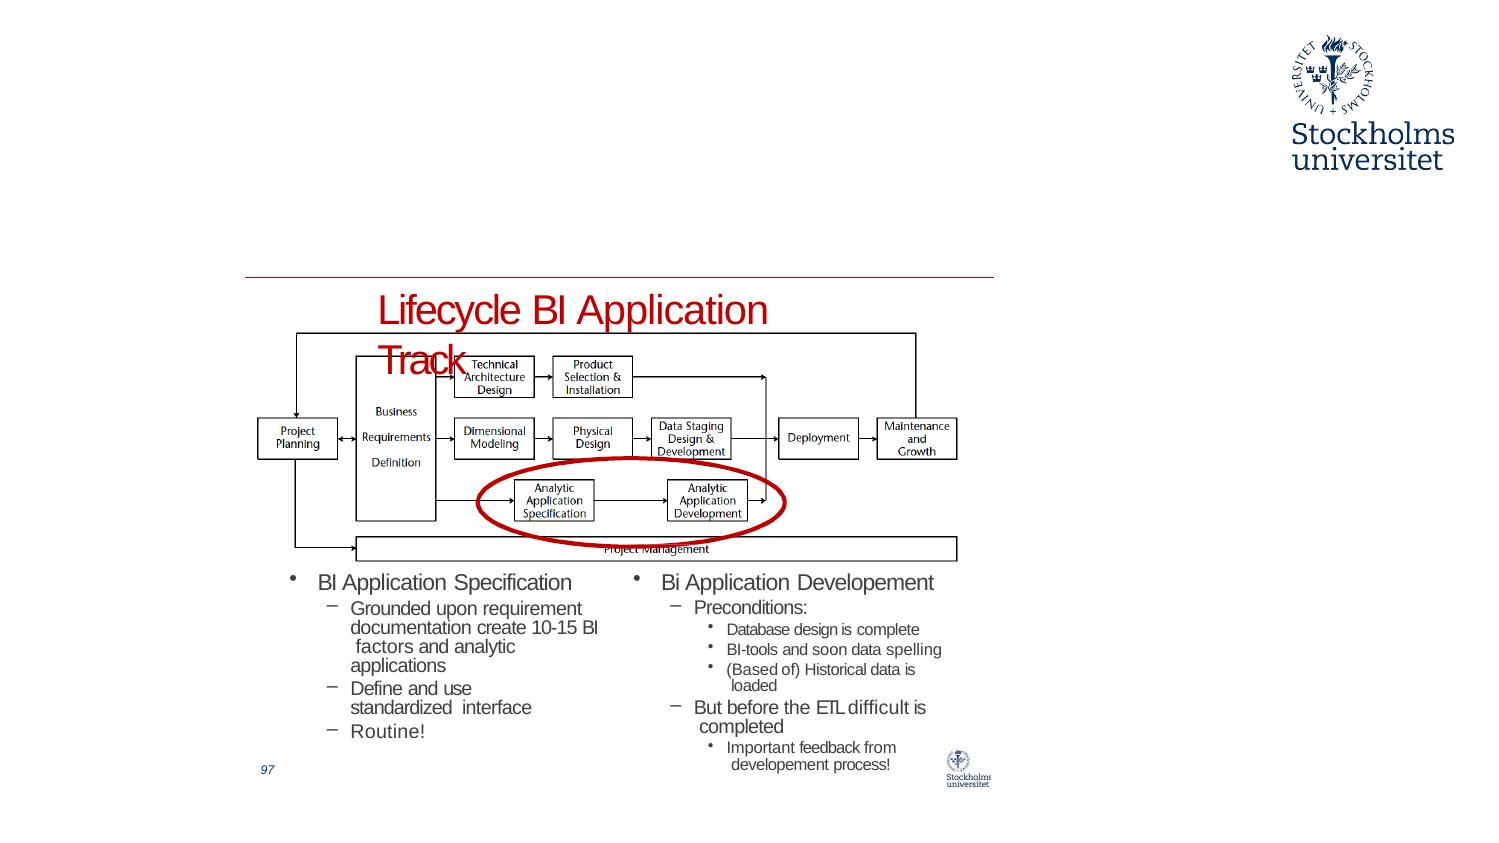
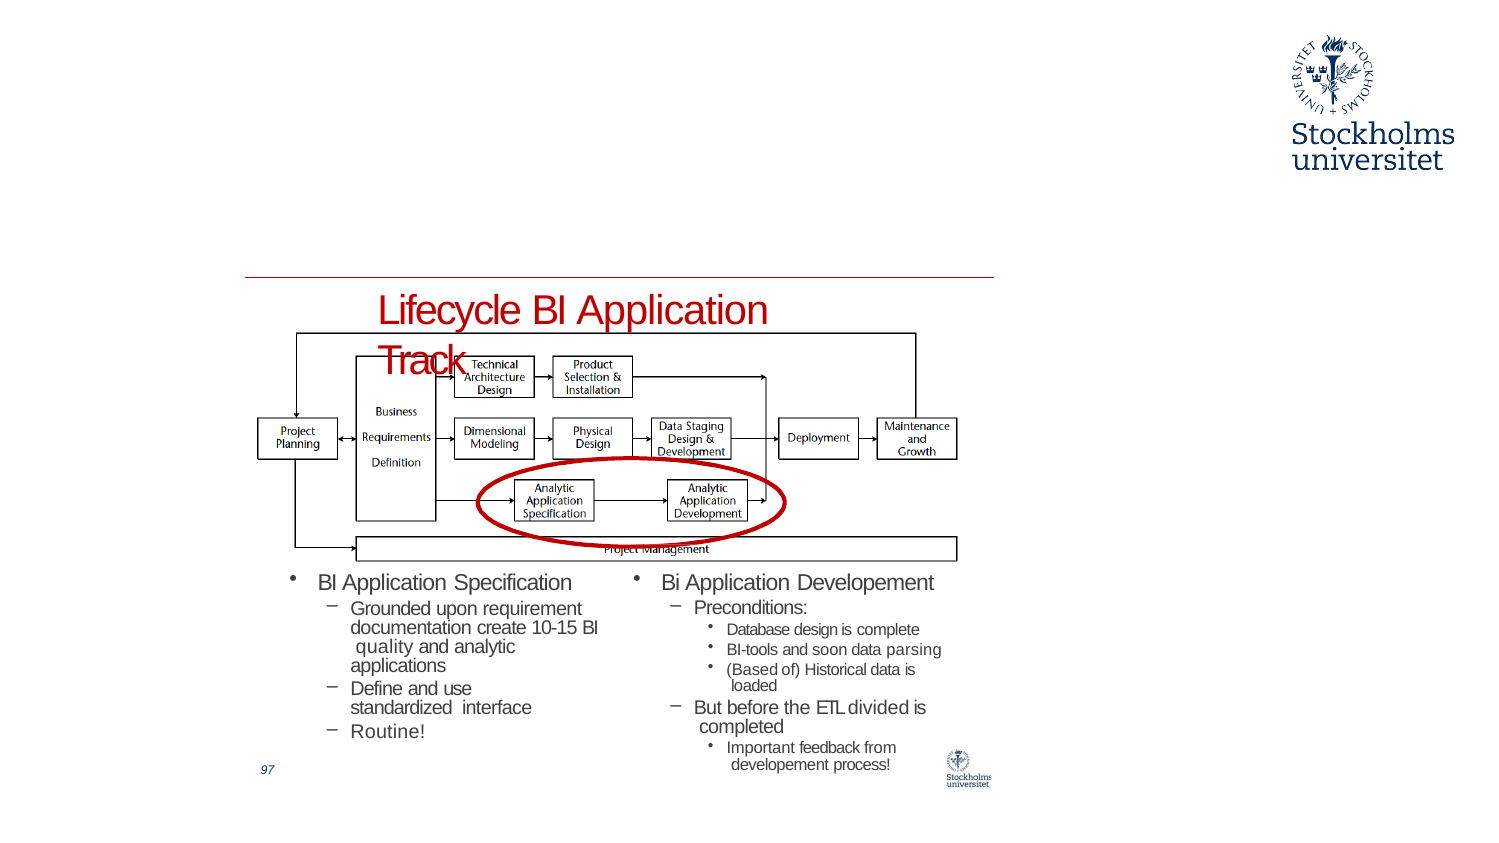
factors: factors -> quality (385, 647)
spelling: spelling -> parsing (914, 650)
difficult: difficult -> divided (879, 708)
